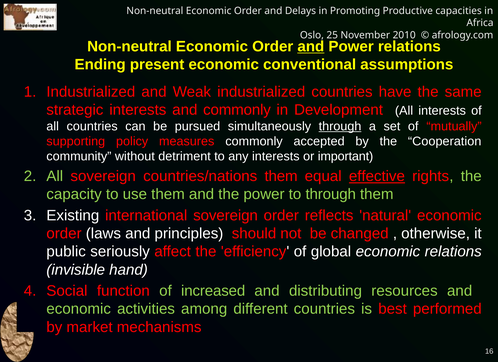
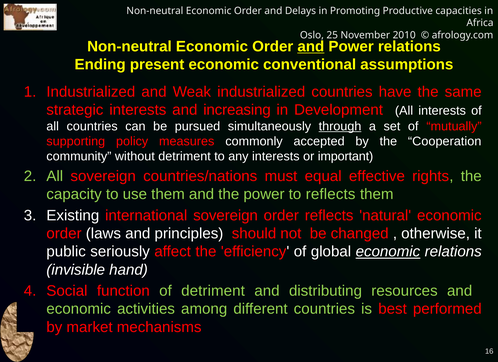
and commonly: commonly -> increasing (237, 110)
countries/nations them: them -> must (281, 176)
effective underline: present -> none (377, 176)
to through: through -> reflects (331, 194)
economic underline: none -> present (388, 252)
of increased: increased -> detriment (213, 291)
